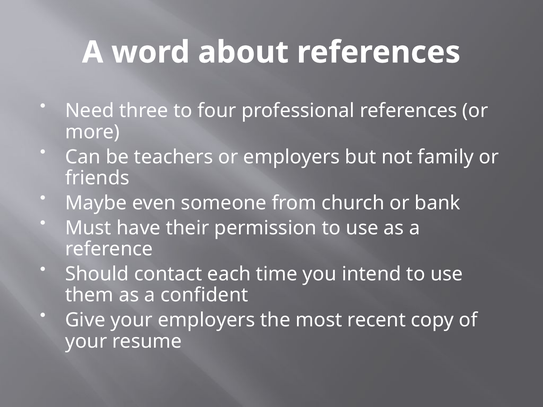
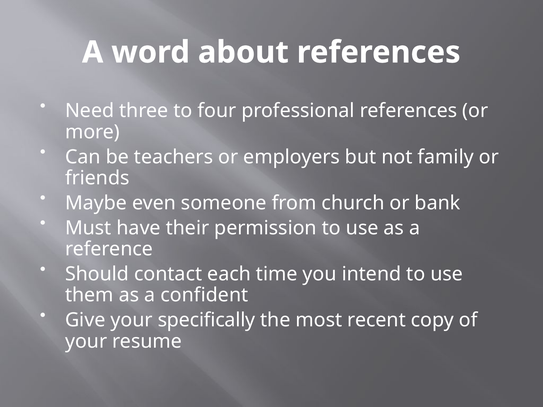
your employers: employers -> specifically (207, 320)
